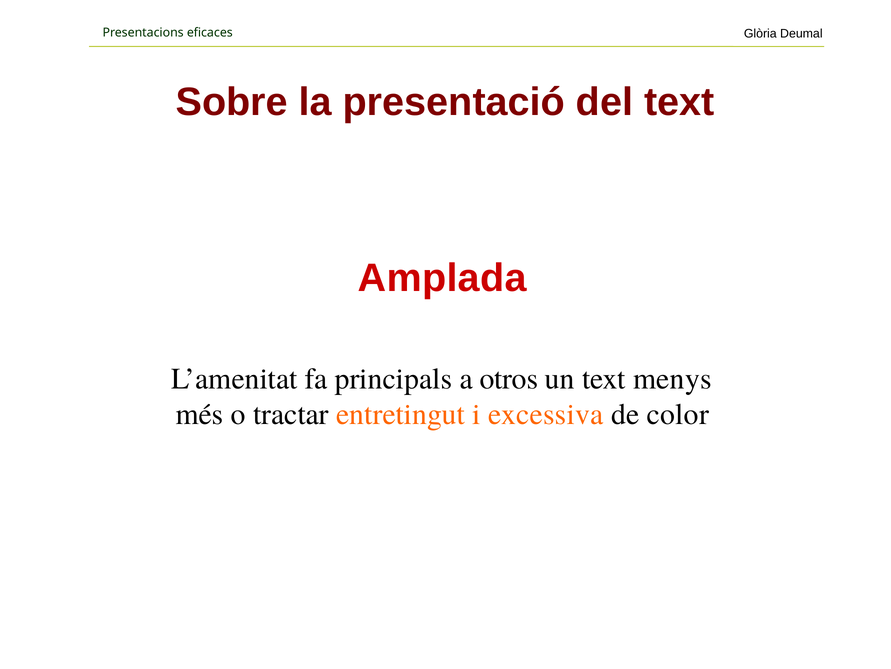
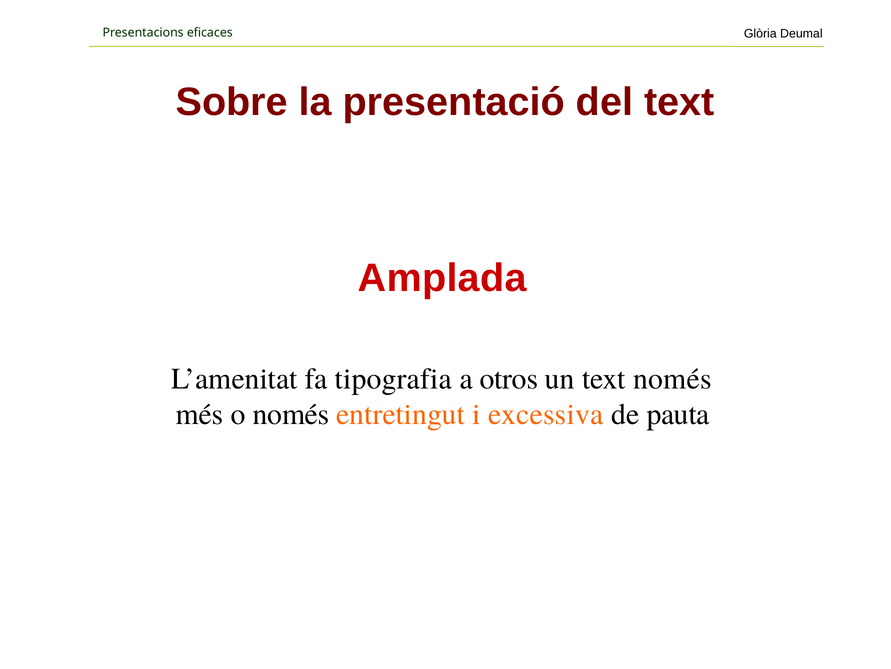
principals: principals -> tipografia (393, 378)
text menys: menys -> només (672, 378)
o tractar: tractar -> només (291, 414)
color: color -> pauta (678, 414)
